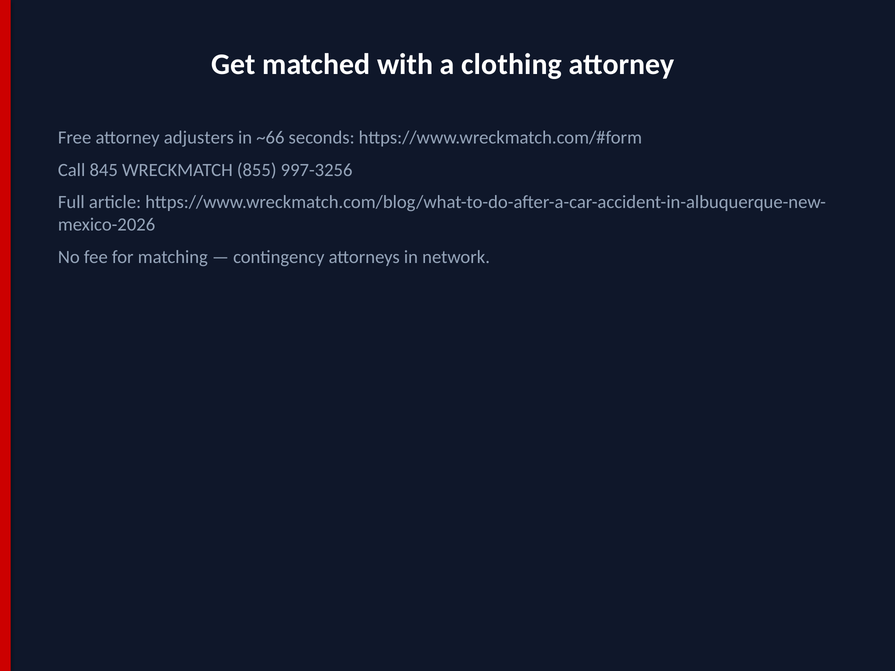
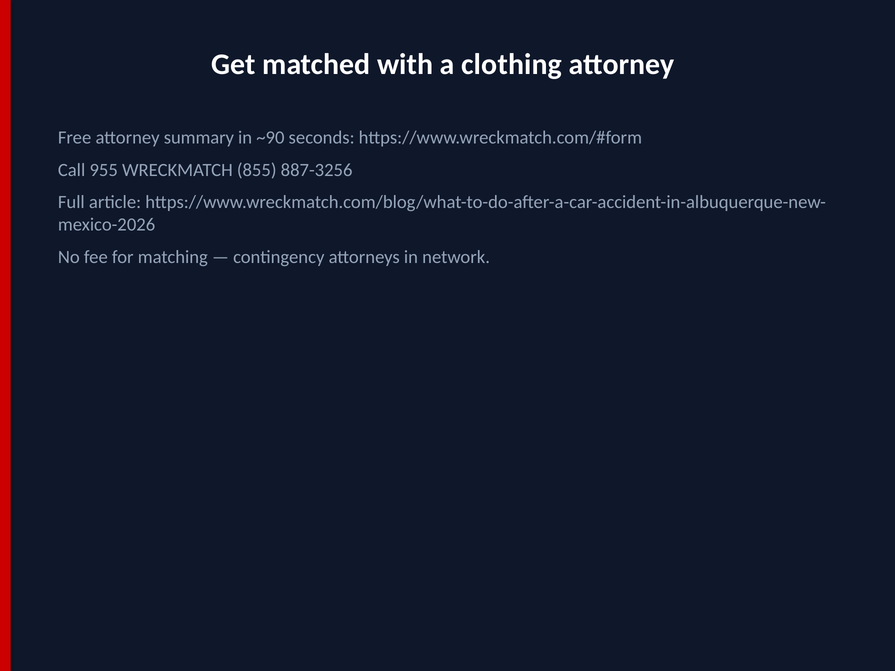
adjusters: adjusters -> summary (199, 138)
~66: ~66 -> ~90 (270, 138)
845: 845 -> 955 (104, 170)
997-3256: 997-3256 -> 887-3256 (317, 170)
